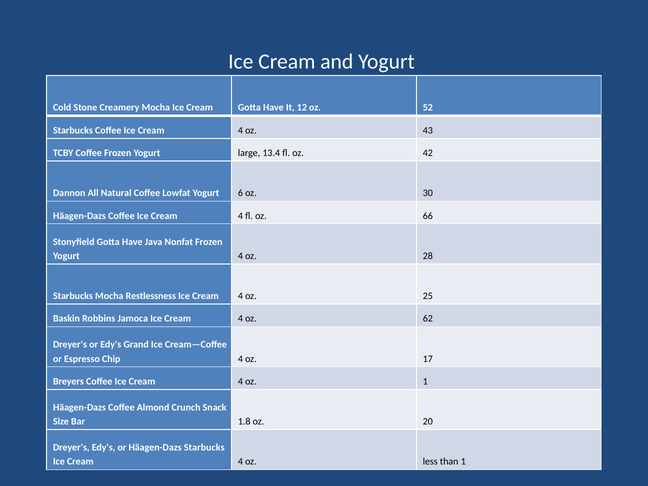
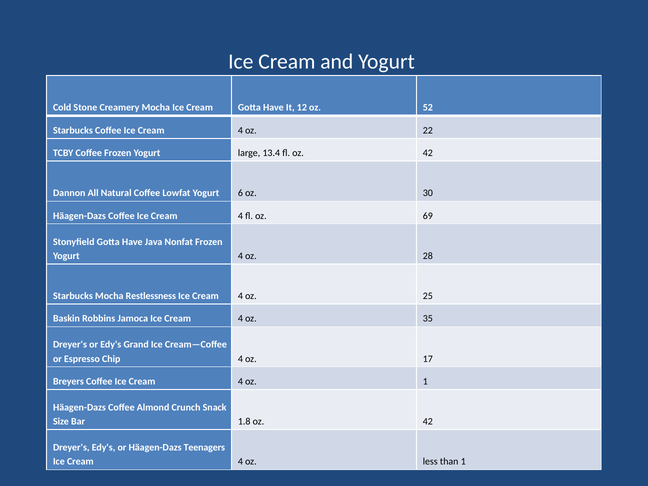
43: 43 -> 22 (428, 130)
66: 66 -> 69 (428, 216)
62: 62 -> 35 (428, 319)
1.8 oz 20: 20 -> 42 (428, 422)
Häagen-Dazs Starbucks: Starbucks -> Teenagers (204, 448)
